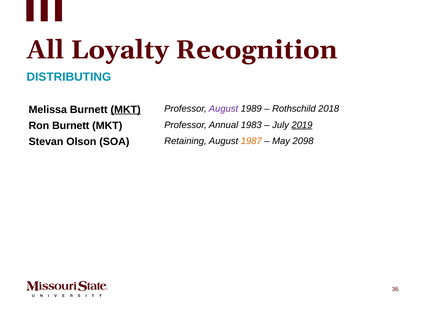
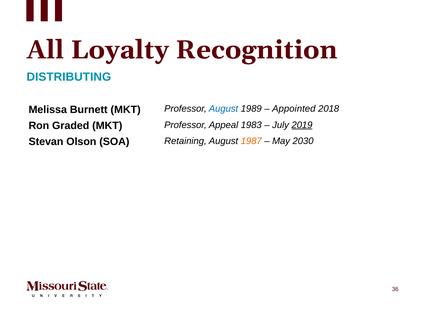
MKT underline: present -> none (126, 110)
August colour: purple -> blue (224, 109)
Rothschild: Rothschild -> Appointed (294, 109)
Ron Burnett: Burnett -> Graded (71, 126)
Annual: Annual -> Appeal (224, 125)
2098: 2098 -> 2030 (303, 141)
